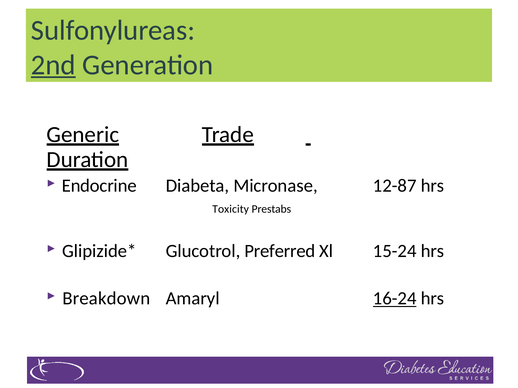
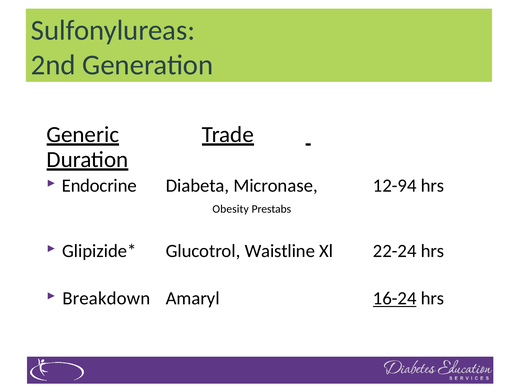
2nd underline: present -> none (53, 65)
12-87: 12-87 -> 12-94 (395, 186)
Toxicity: Toxicity -> Obesity (231, 209)
Preferred: Preferred -> Waistline (280, 251)
15-24: 15-24 -> 22-24 (395, 251)
